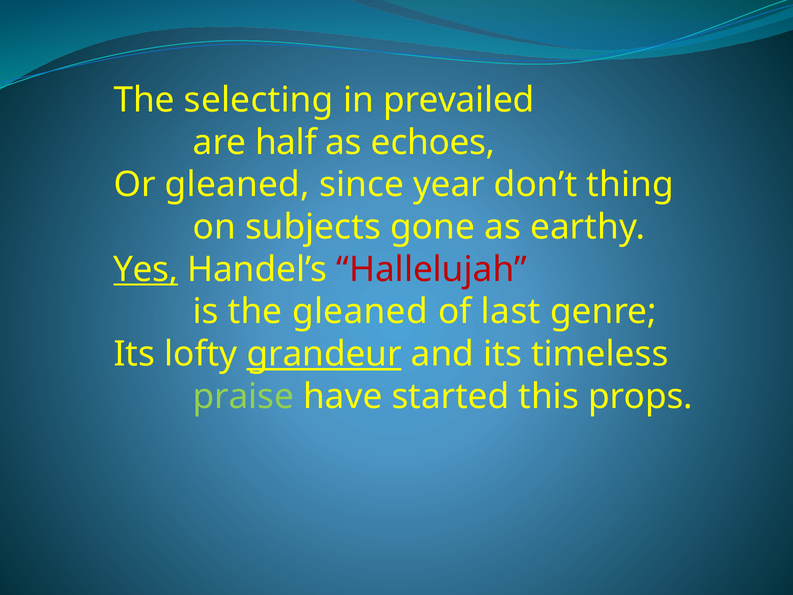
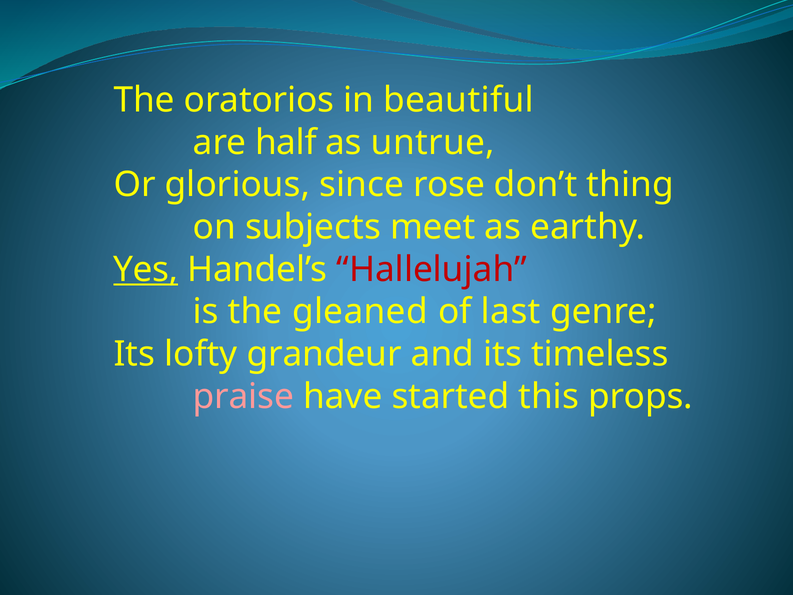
selecting: selecting -> oratorios (259, 100)
prevailed: prevailed -> beautiful (458, 100)
echoes: echoes -> untrue (433, 142)
Or gleaned: gleaned -> glorious (237, 185)
year: year -> rose (449, 185)
gone: gone -> meet (433, 227)
grandeur underline: present -> none (324, 354)
praise colour: light green -> pink (243, 396)
